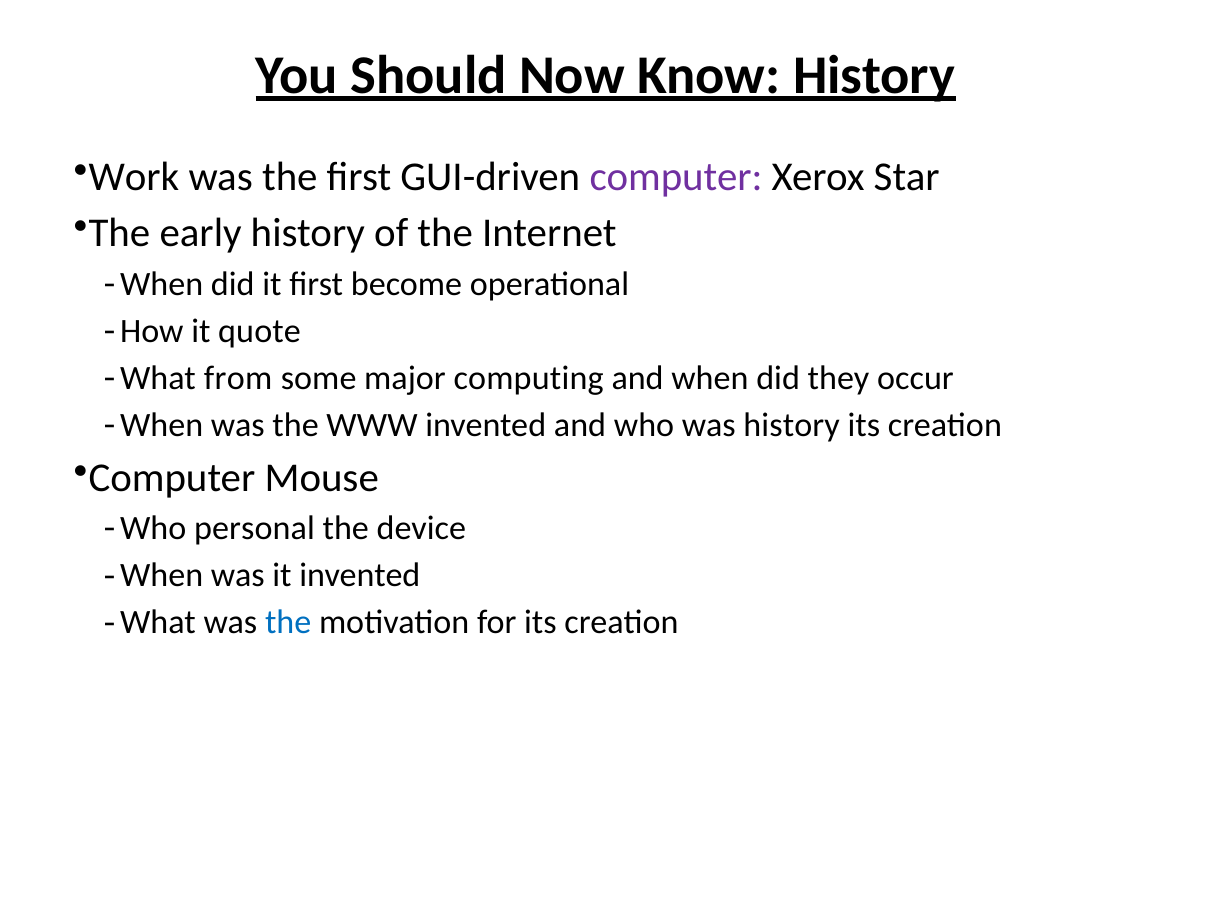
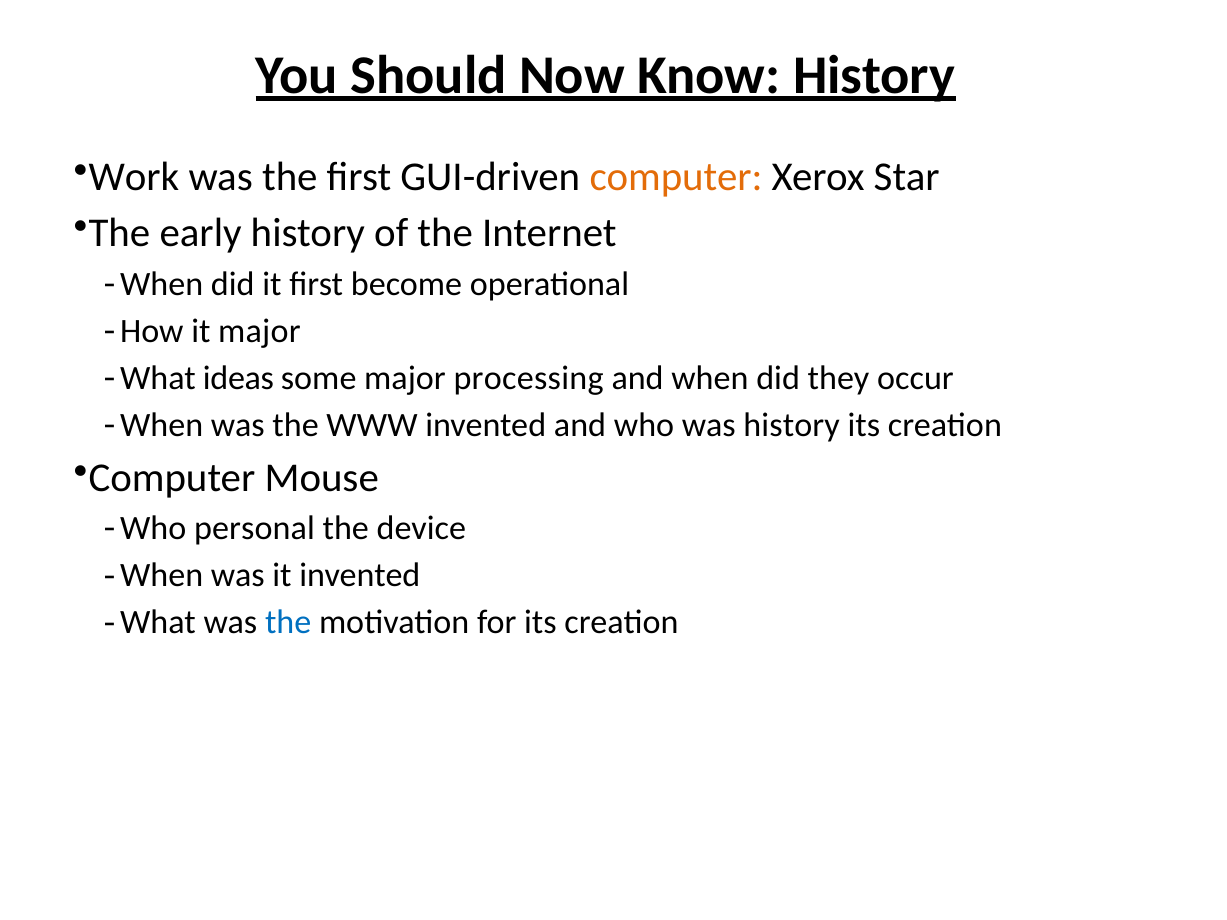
computer colour: purple -> orange (676, 177)
it quote: quote -> major (259, 331)
from: from -> ideas (238, 378)
computing: computing -> processing (529, 378)
